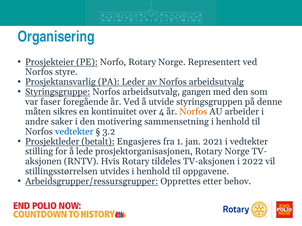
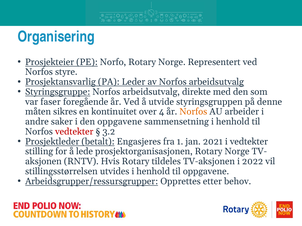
gangen: gangen -> direkte (196, 92)
den motivering: motivering -> oppgavene (120, 122)
vedtekter colour: blue -> red (74, 132)
